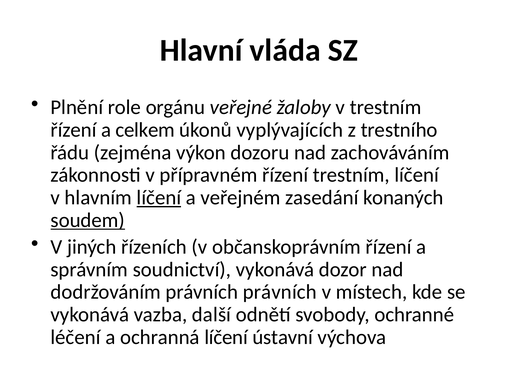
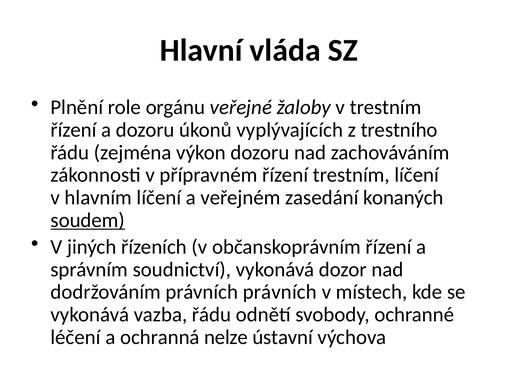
a celkem: celkem -> dozoru (145, 130)
líčení underline: present -> none (159, 197)
vazba další: další -> řádu (212, 314)
ochranná líčení: líčení -> nelze (226, 337)
